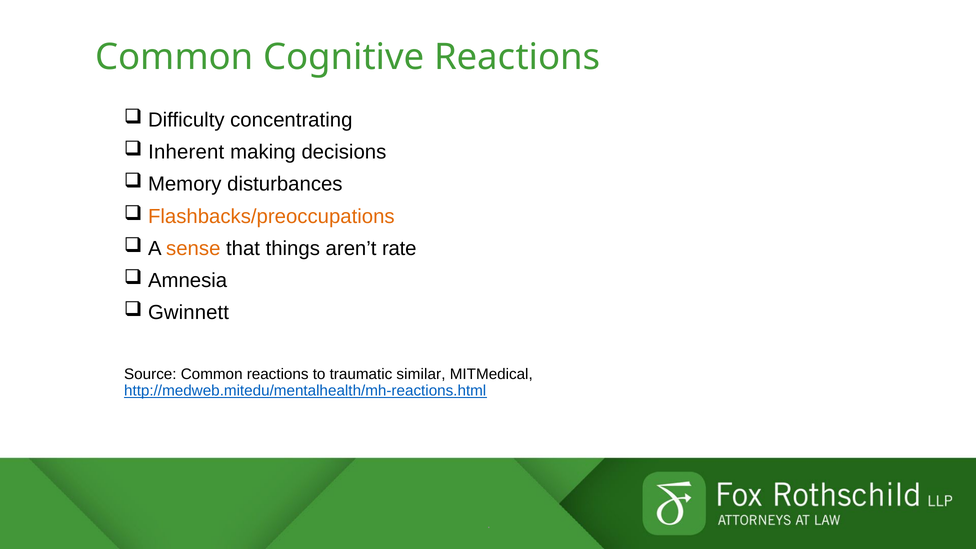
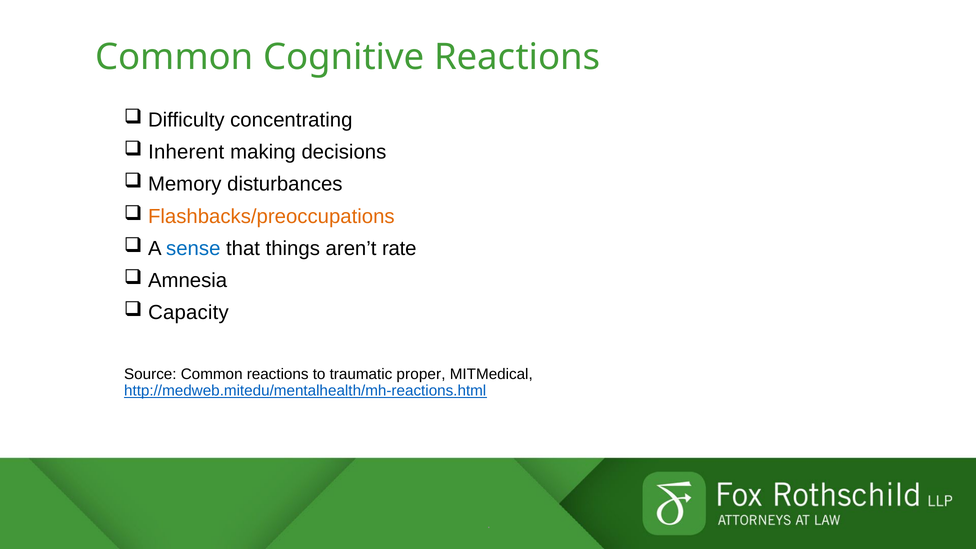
sense colour: orange -> blue (193, 248)
Gwinnett: Gwinnett -> Capacity (188, 313)
similar: similar -> proper (421, 374)
